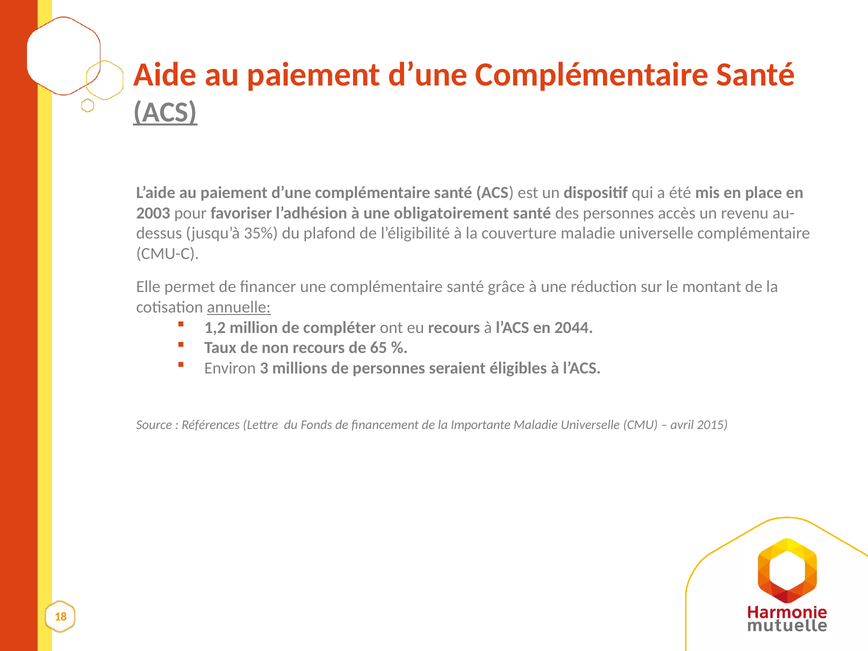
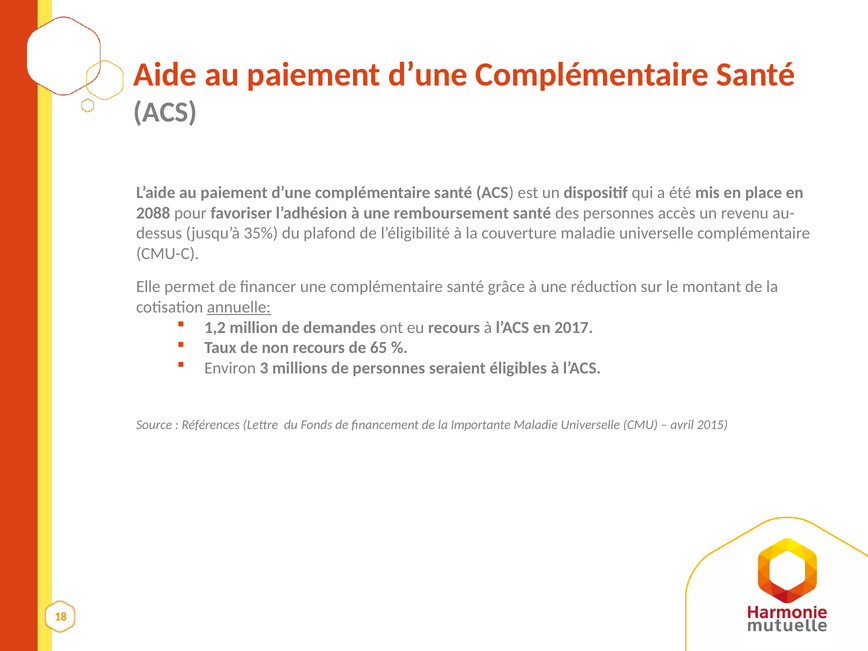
ACS underline: present -> none (165, 112)
2003: 2003 -> 2088 (153, 213)
obligatoirement: obligatoirement -> remboursement (451, 213)
compléter: compléter -> demandes (340, 327)
2044: 2044 -> 2017 (574, 327)
